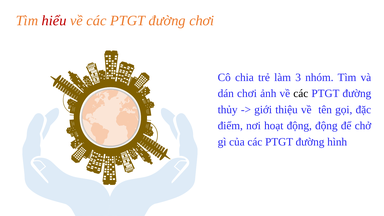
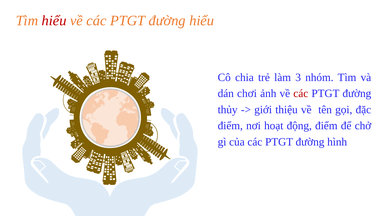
đường chơi: chơi -> hiểu (202, 21)
các colour: black -> red (301, 93)
động động: động -> điểm (326, 126)
